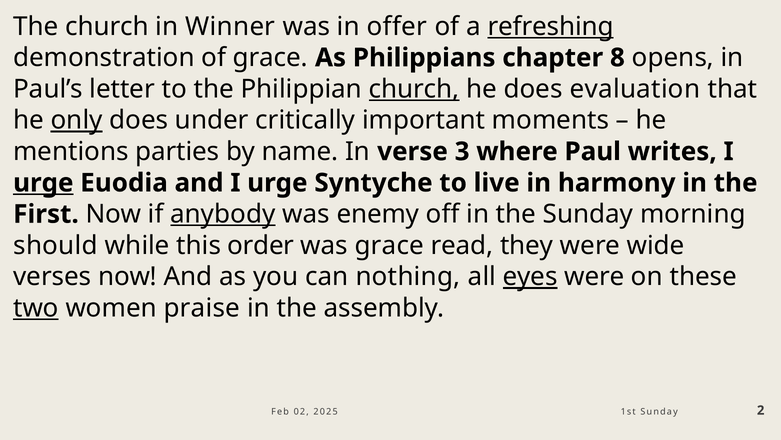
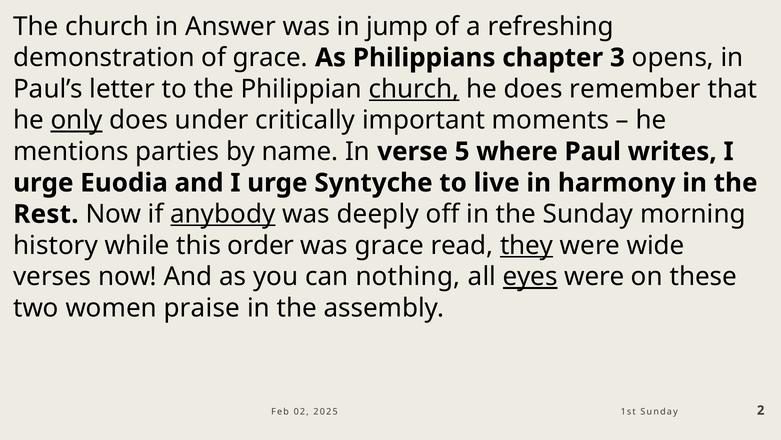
Winner: Winner -> Answer (230, 26)
offer: offer -> jump (397, 26)
refreshing underline: present -> none (551, 26)
8: 8 -> 3 (617, 58)
evaluation: evaluation -> remember (635, 89)
3: 3 -> 5 (462, 151)
urge underline: present -> none (43, 183)
First: First -> Rest (46, 214)
enemy: enemy -> deeply (378, 214)
should: should -> history (56, 245)
they underline: none -> present (527, 245)
two underline: present -> none (36, 308)
